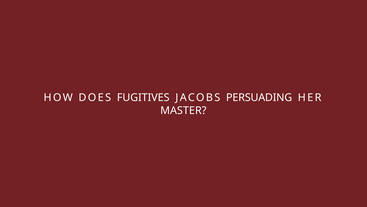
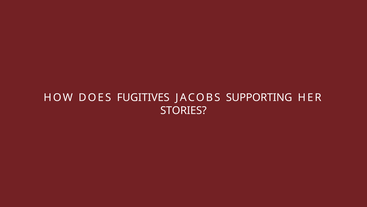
PERSUADING: PERSUADING -> SUPPORTING (259, 97)
MASTER: MASTER -> STORIES (183, 110)
